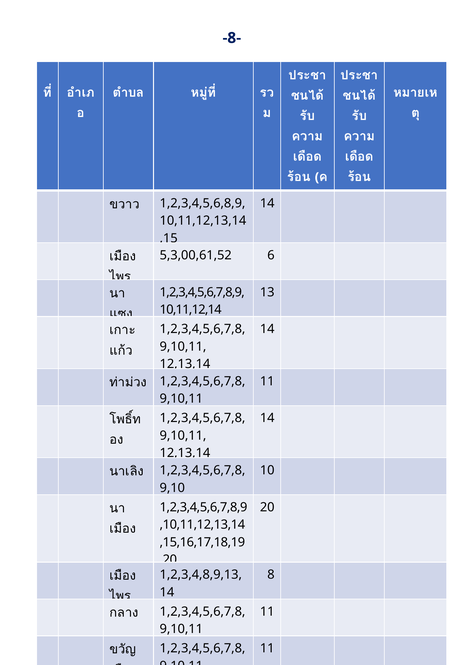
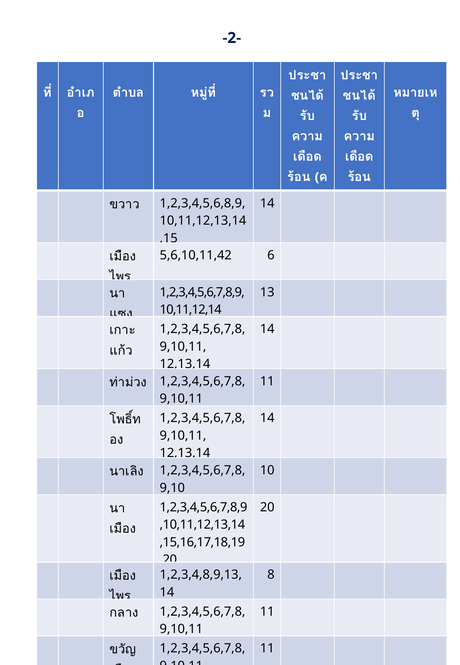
-8-: -8- -> -2- (232, 38)
5,3,00,61,52: 5,3,00,61,52 -> 5,6,10,11,42 (196, 255)
